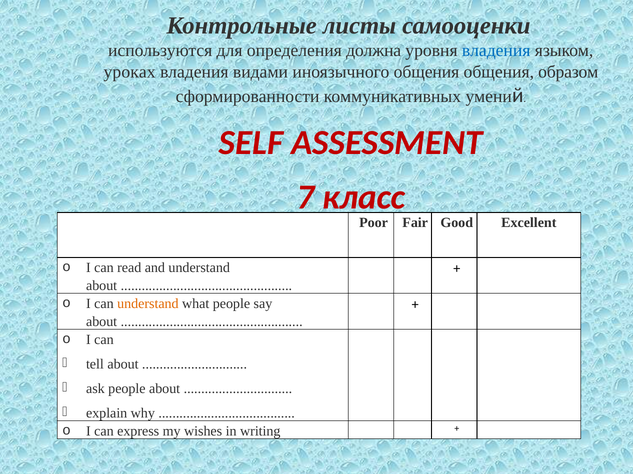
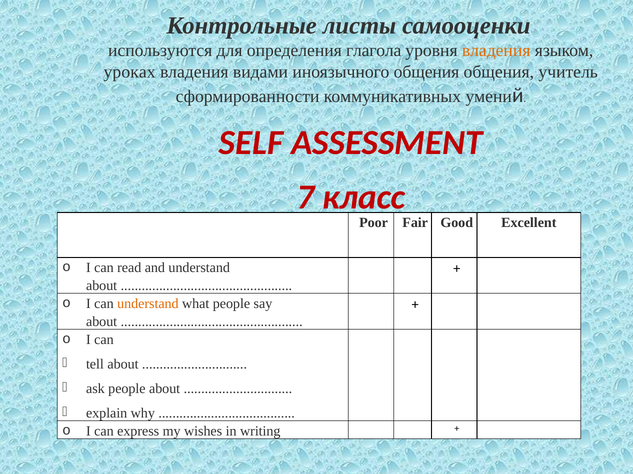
должна: должна -> глагола (374, 51)
владения colour: blue -> orange (496, 51)
образом: образом -> учитель (568, 72)
